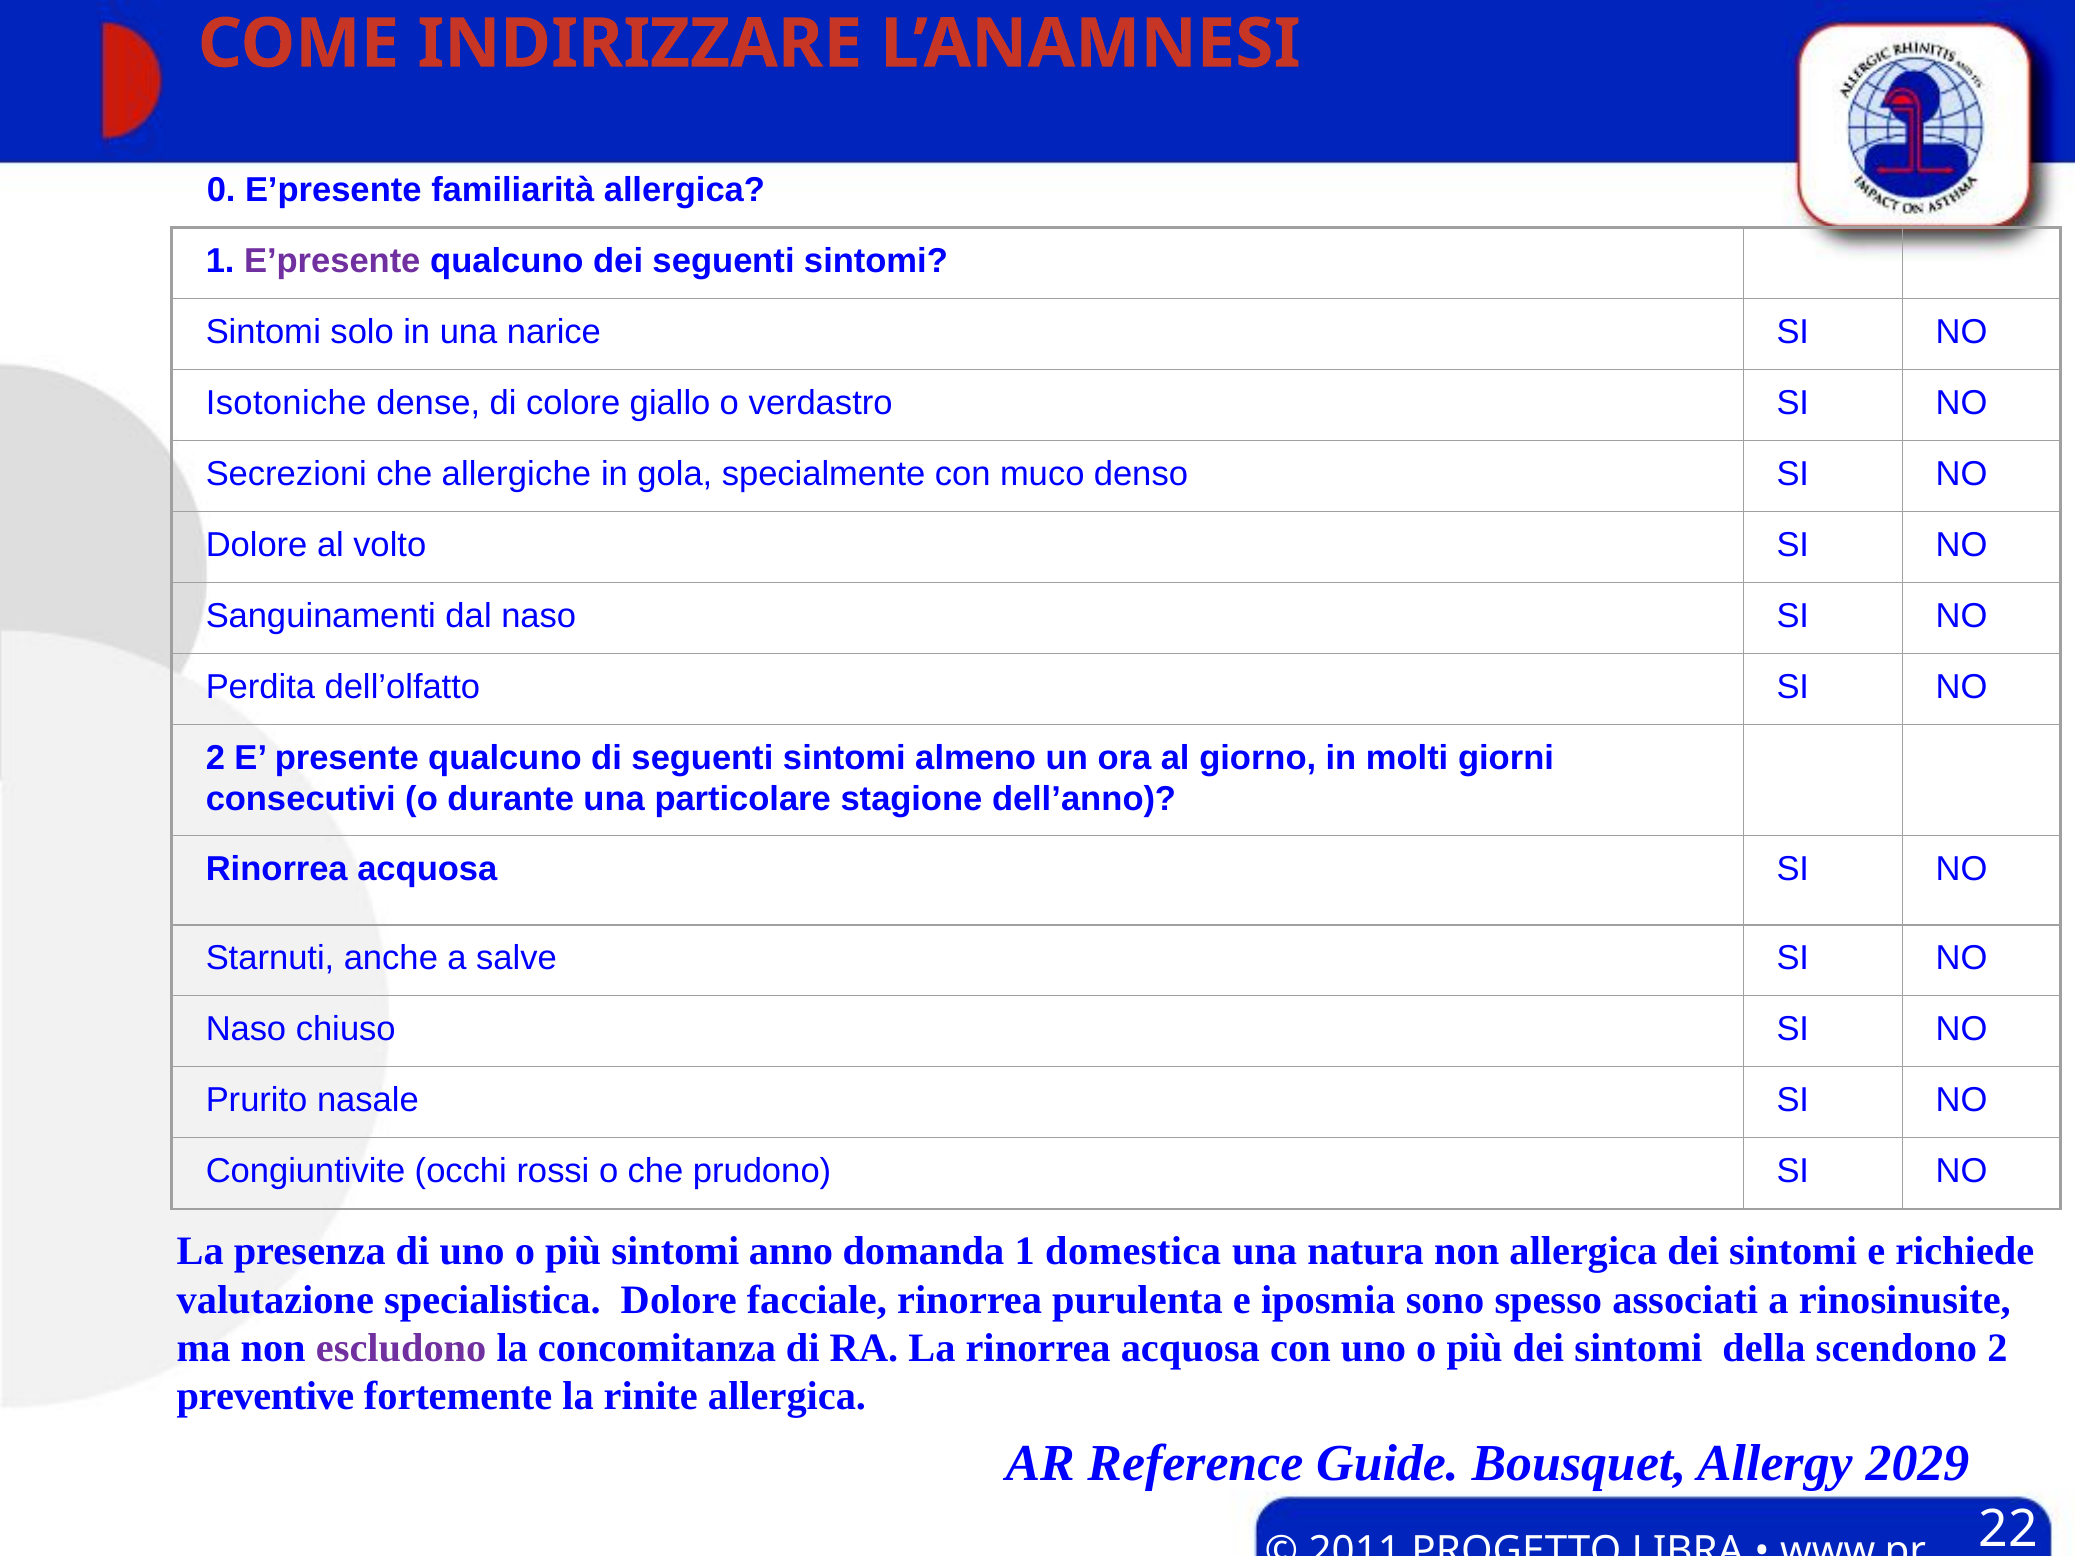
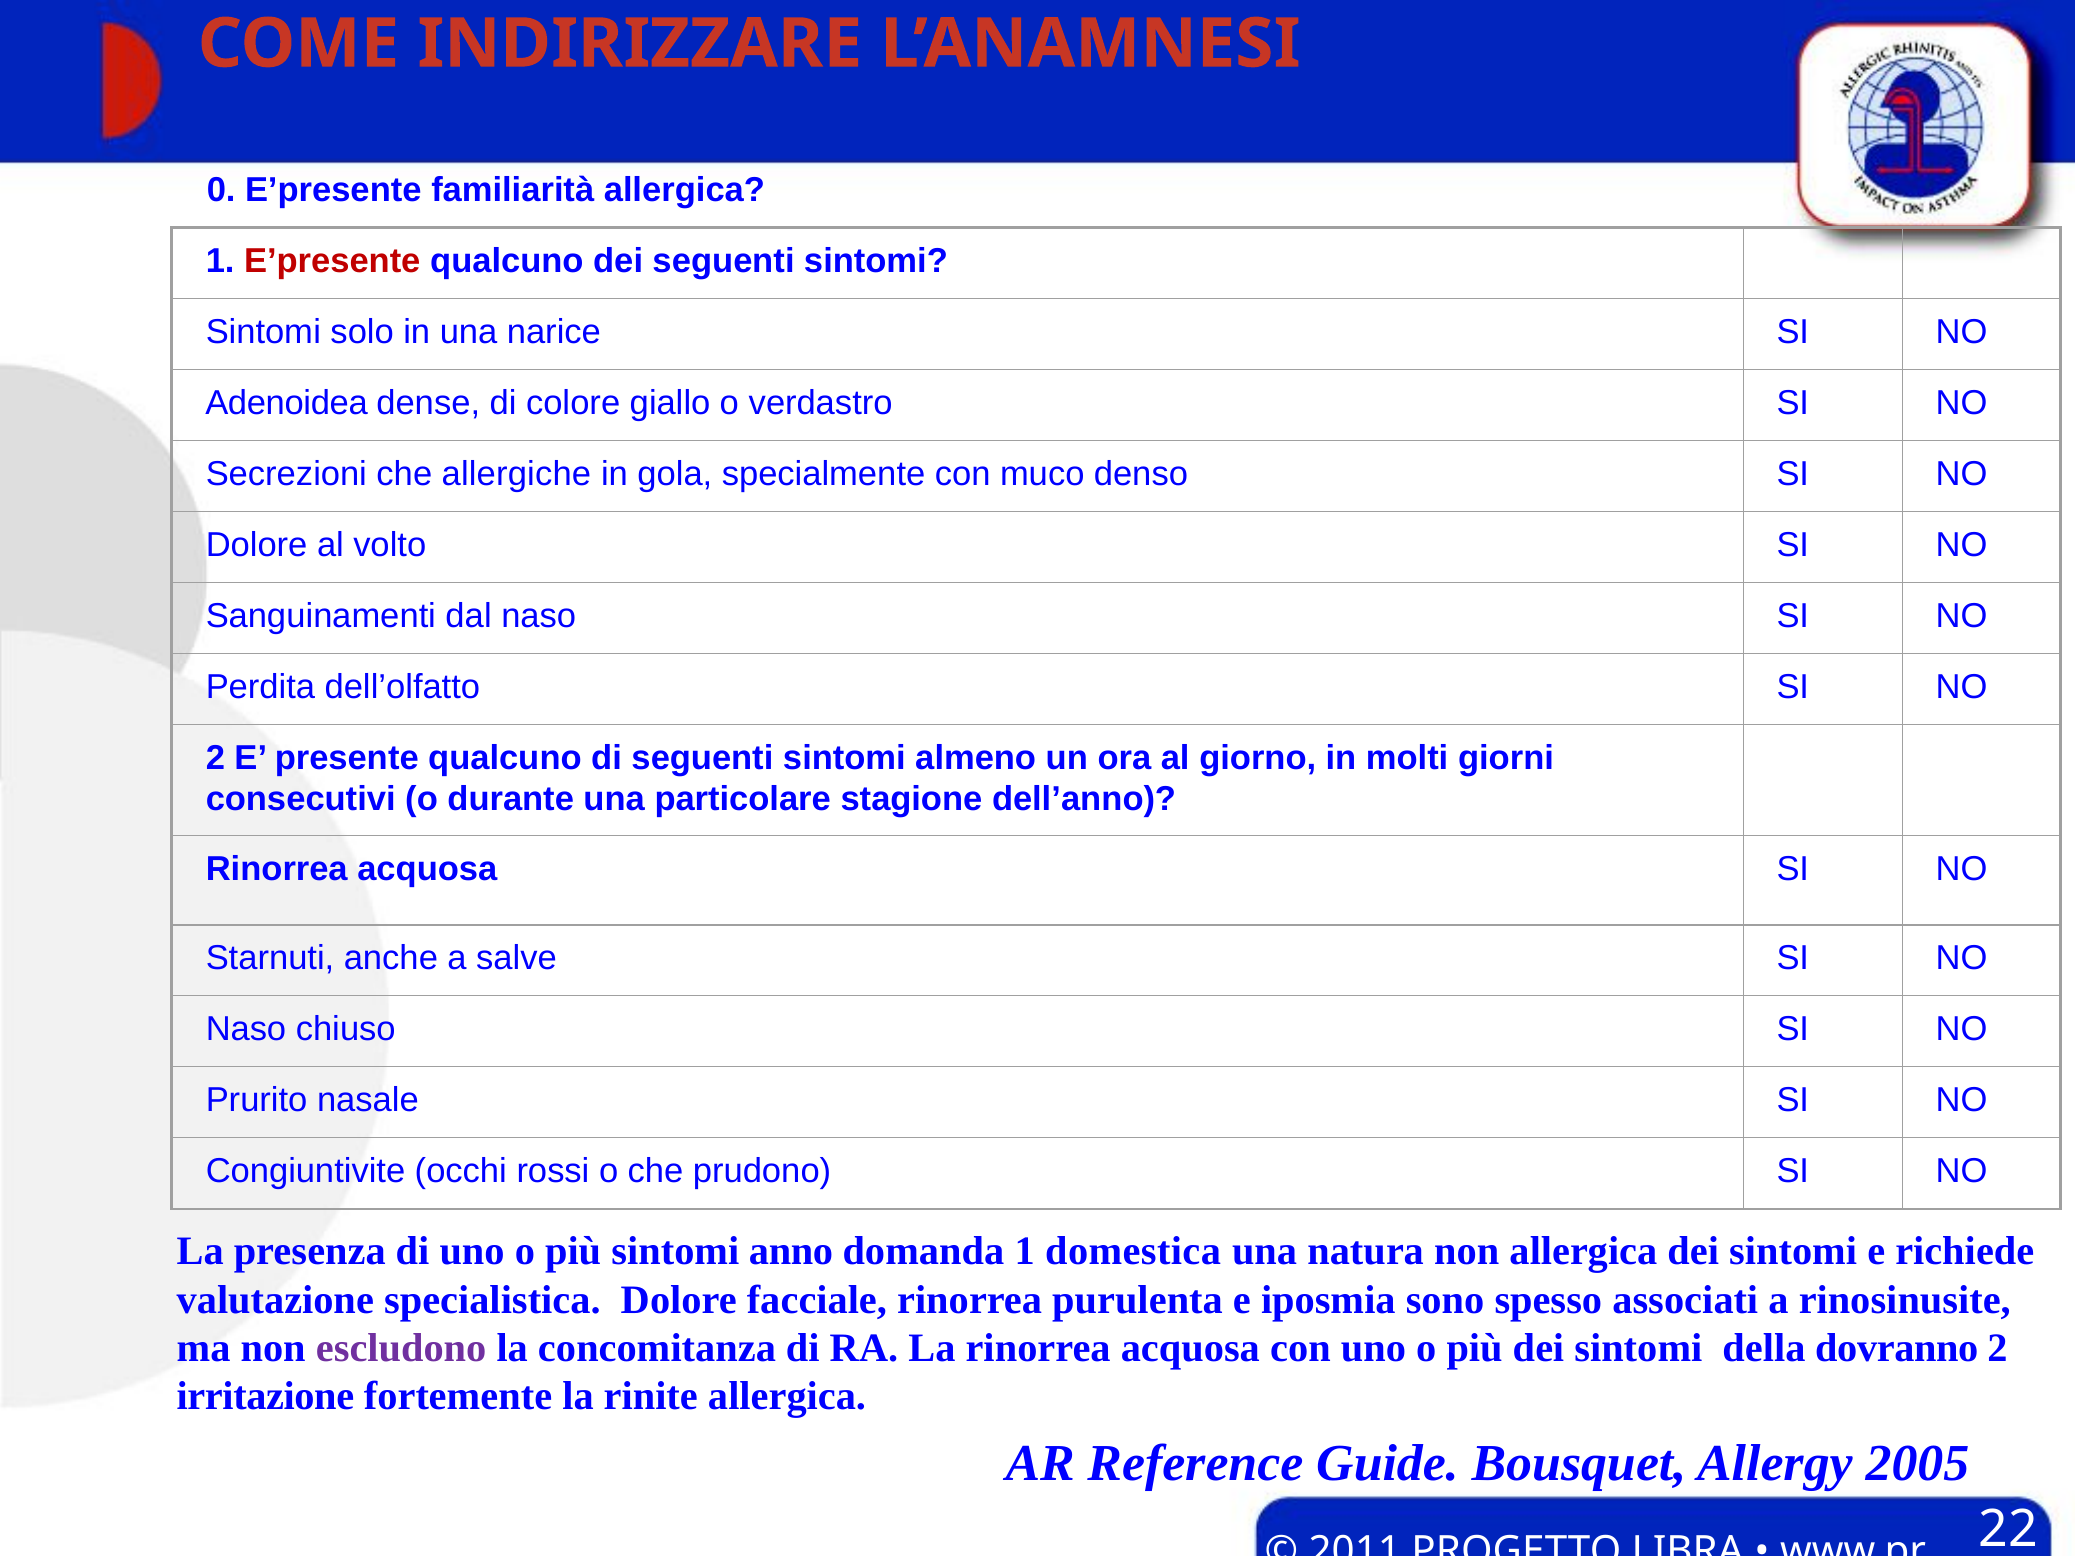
E’presente colour: purple -> red (332, 261)
Isotoniche: Isotoniche -> Adenoidea (287, 403)
scendono: scendono -> dovranno (1897, 1348)
preventive: preventive -> irritazione (265, 1397)
2029: 2029 -> 2005 (1918, 1464)
